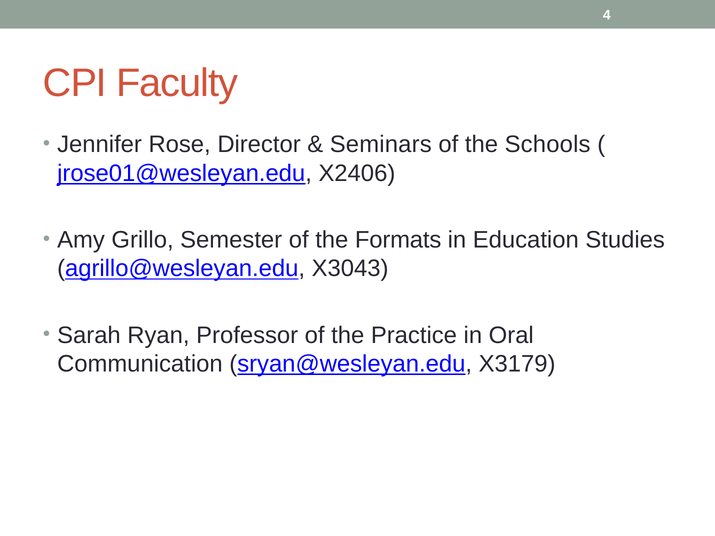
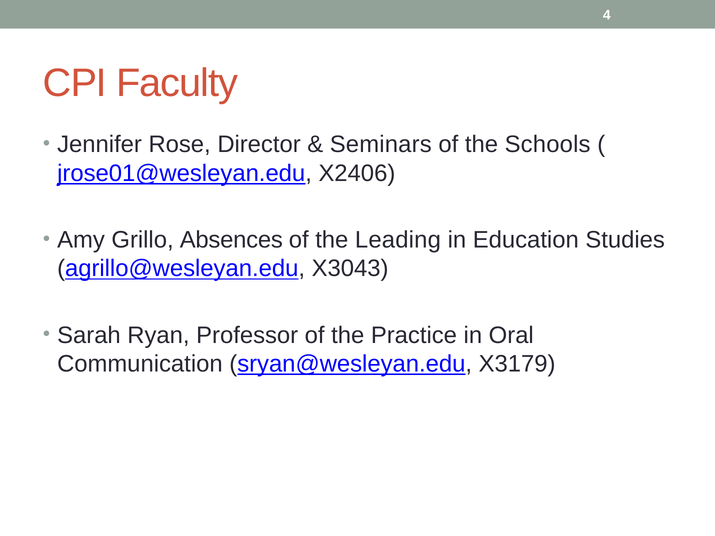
Semester: Semester -> Absences (231, 240)
Formats: Formats -> Leading (398, 240)
